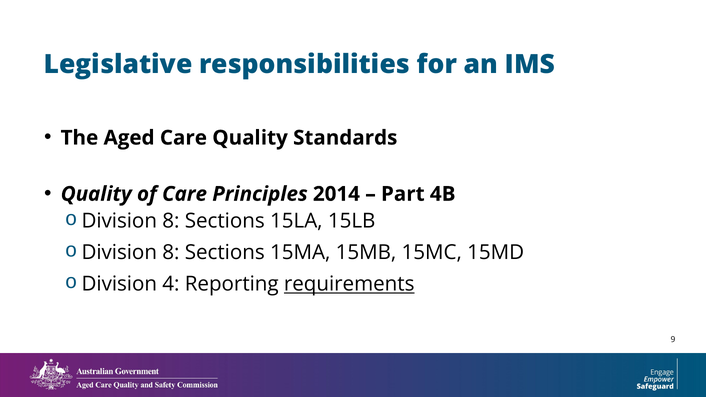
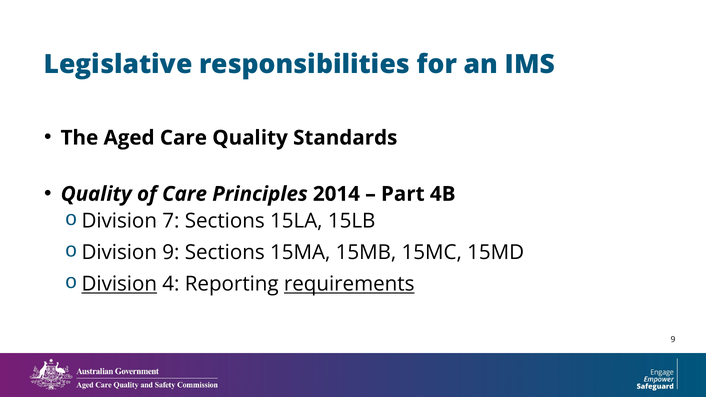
8: 8 -> 7 (171, 221)
8: 8 -> 9 (171, 253)
Division underline: none -> present (119, 284)
